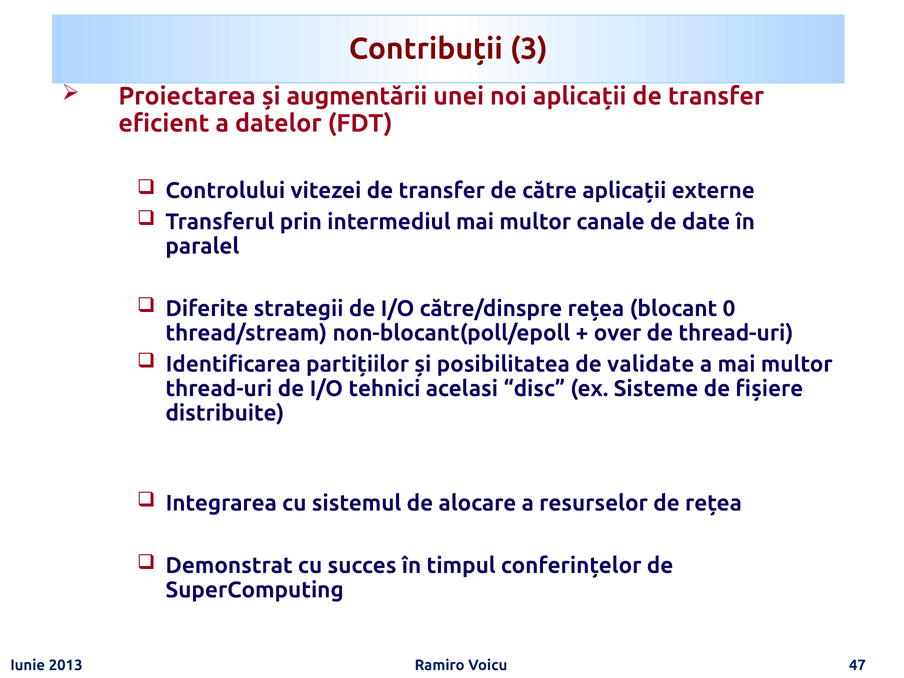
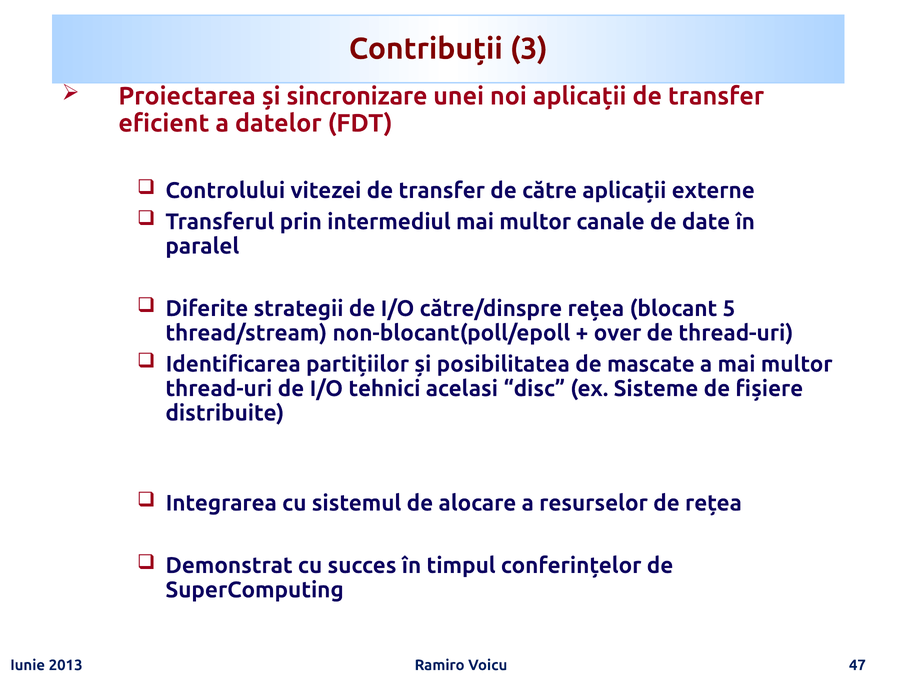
augmentării: augmentării -> sincronizare (357, 96)
0: 0 -> 5 (729, 309)
validate: validate -> mascate (651, 364)
